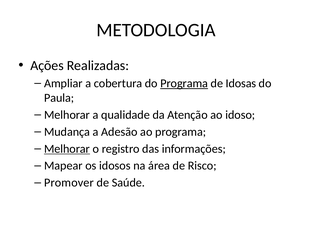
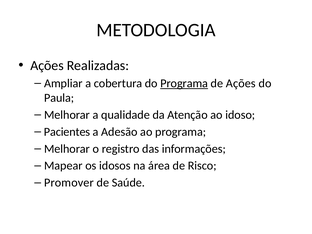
de Idosas: Idosas -> Ações (241, 83)
Mudança: Mudança -> Pacientes (67, 132)
Melhorar underline: present -> none (67, 149)
